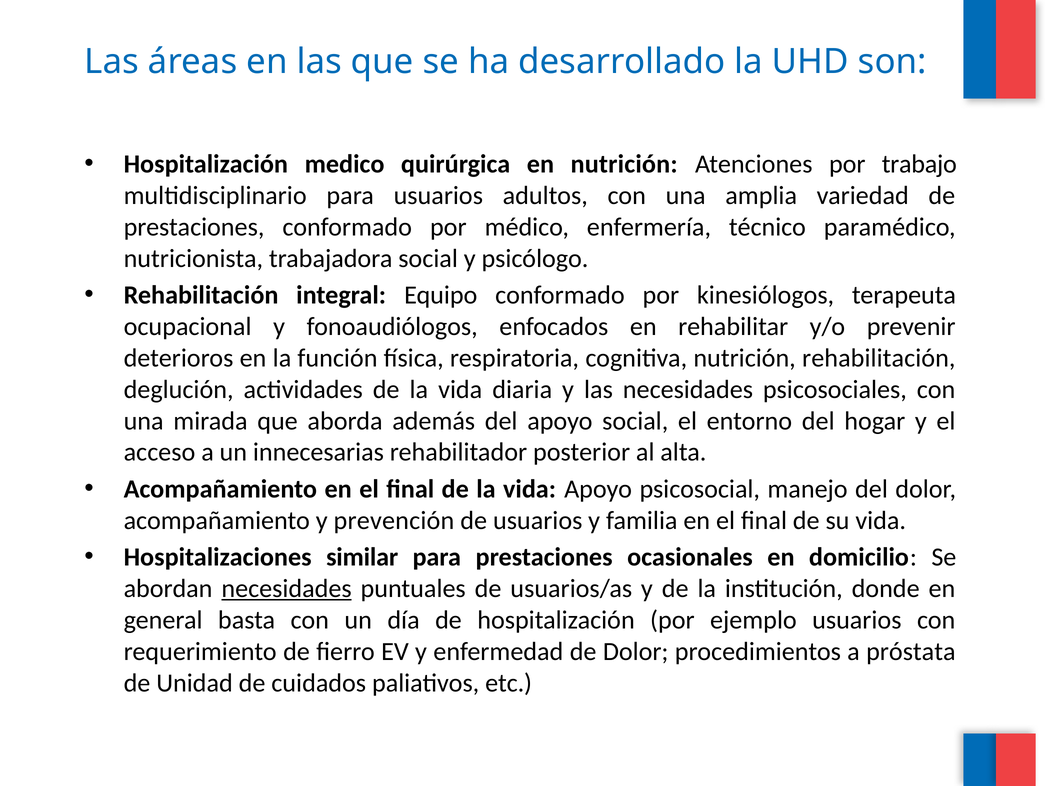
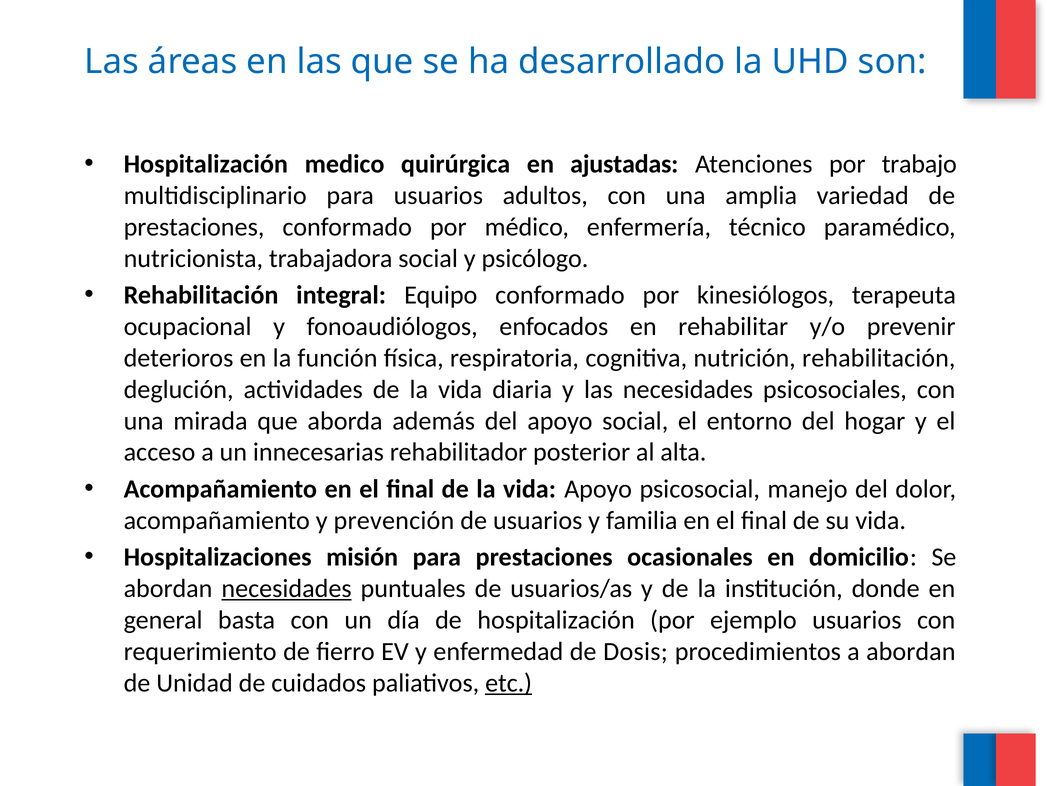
en nutrición: nutrición -> ajustadas (624, 164)
similar: similar -> misión (362, 557)
de Dolor: Dolor -> Dosis (636, 651)
a próstata: próstata -> abordan (911, 651)
etc underline: none -> present (509, 682)
